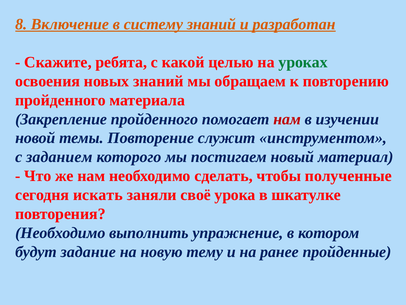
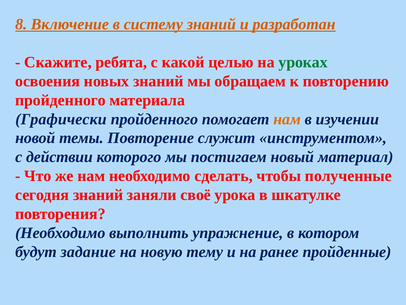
Закрепление: Закрепление -> Графически (61, 119)
нам colour: red -> orange (287, 119)
заданием: заданием -> действии (59, 157)
сегодня искать: искать -> знаний (98, 195)
